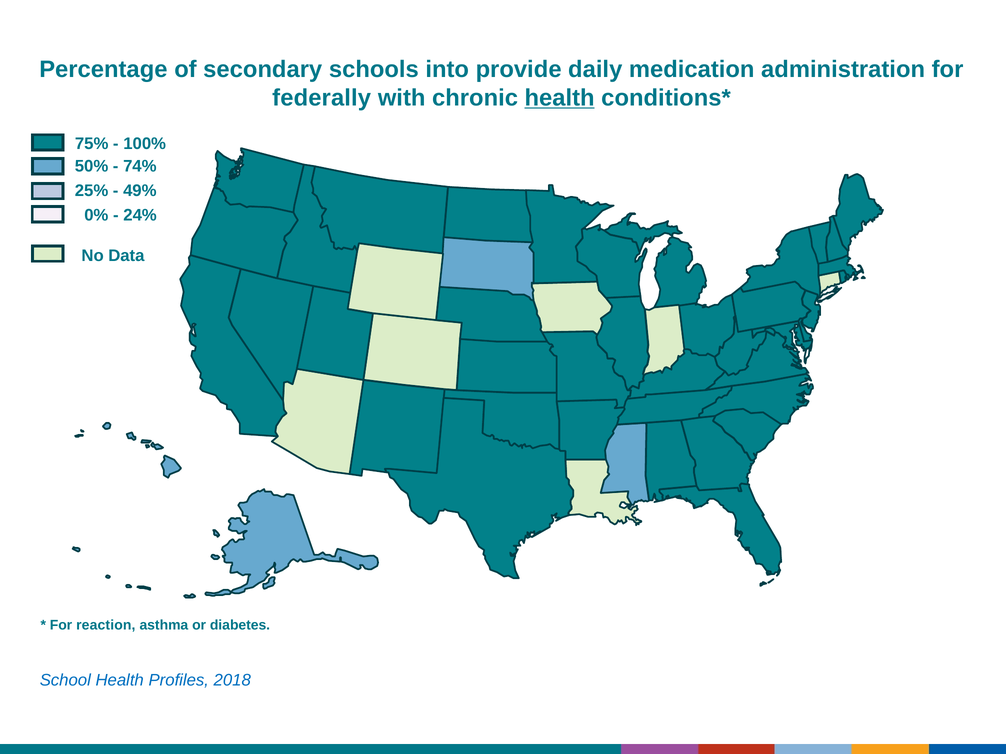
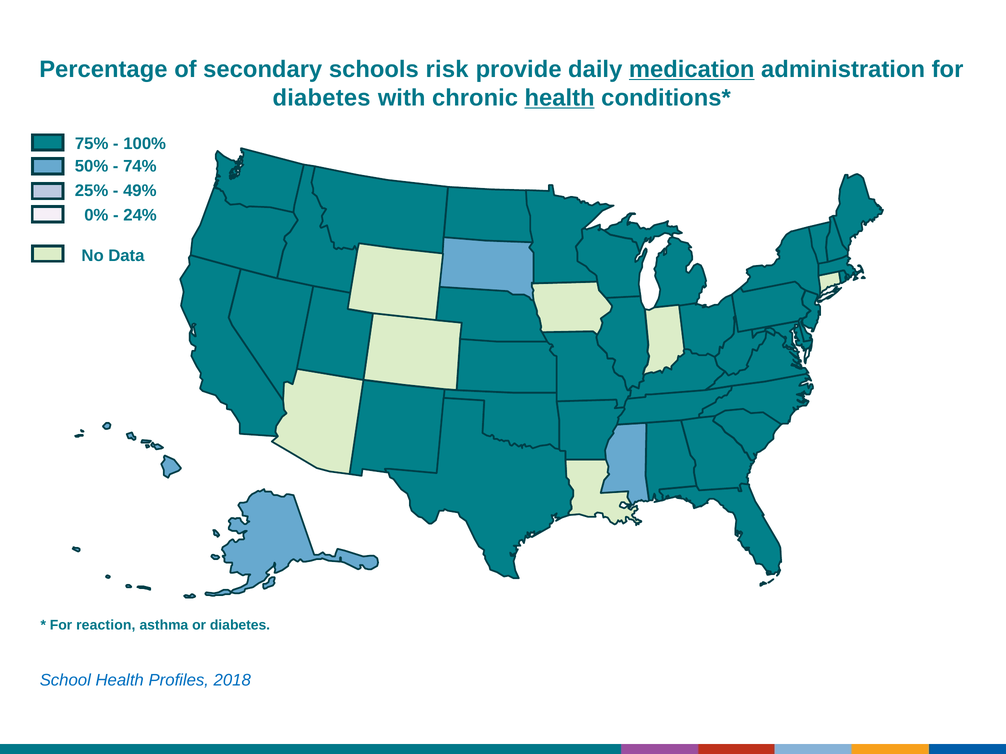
into: into -> risk (447, 69)
medication underline: none -> present (692, 69)
federally: federally -> diabetes (322, 98)
